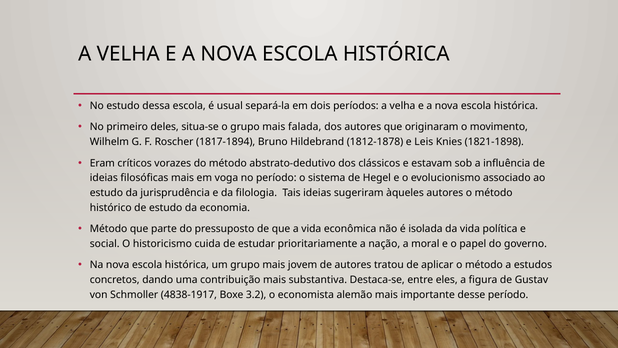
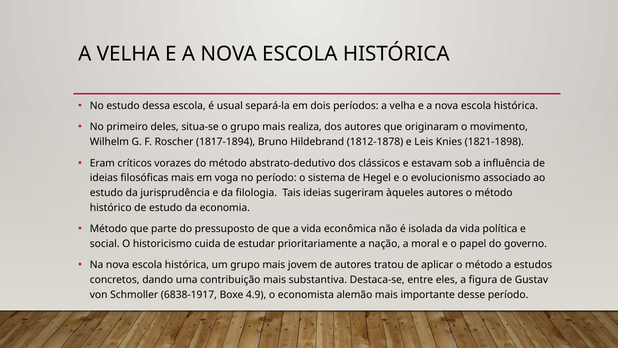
falada: falada -> realiza (305, 127)
4838-1917: 4838-1917 -> 6838-1917 (189, 294)
3.2: 3.2 -> 4.9 (256, 294)
